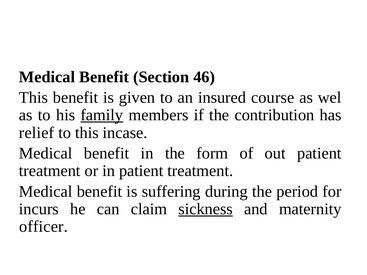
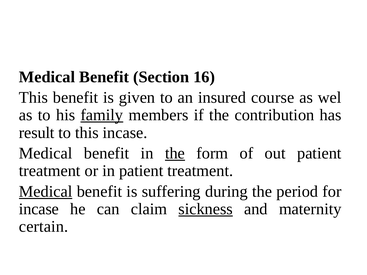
46: 46 -> 16 (204, 77)
relief: relief -> result (37, 133)
the underline: none -> present (175, 153)
Medical underline: none -> present (46, 192)
incurs: incurs -> incase (39, 209)
officer: officer -> certain (44, 227)
